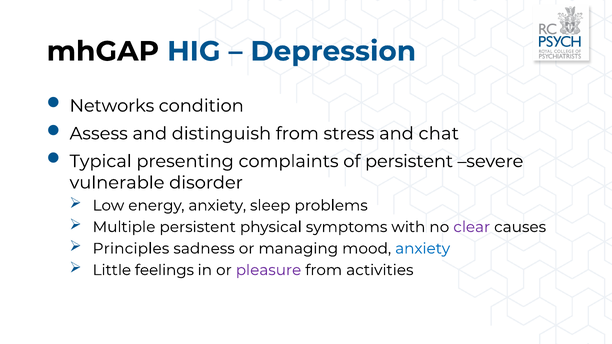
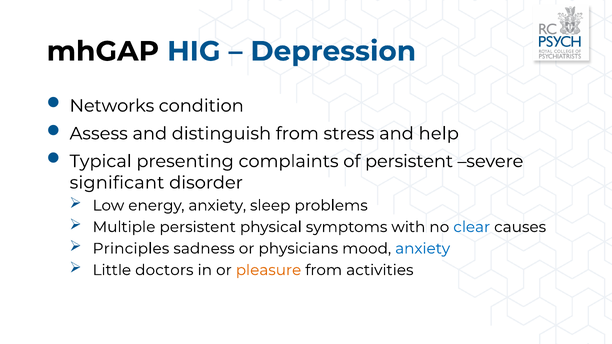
chat: chat -> help (439, 134)
vulnerable: vulnerable -> significant (117, 183)
clear colour: purple -> blue (472, 227)
managing: managing -> physicians (298, 249)
feelings: feelings -> doctors (164, 270)
pleasure colour: purple -> orange (268, 270)
